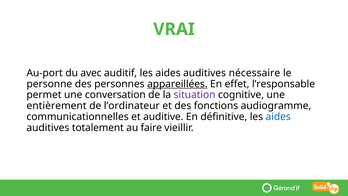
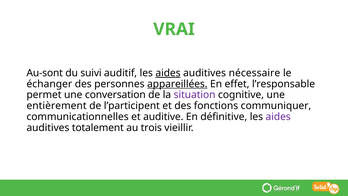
Au-port: Au-port -> Au-sont (45, 73)
avec: avec -> suivi (91, 73)
aides underline: none -> present (168, 73)
personne: personne -> échanger (49, 84)
l’ordinateur: l’ordinateur -> l’participent (132, 106)
audiogramme: audiogramme -> communiquer (276, 106)
aides colour: blue -> purple (278, 117)
faire: faire -> trois (151, 128)
